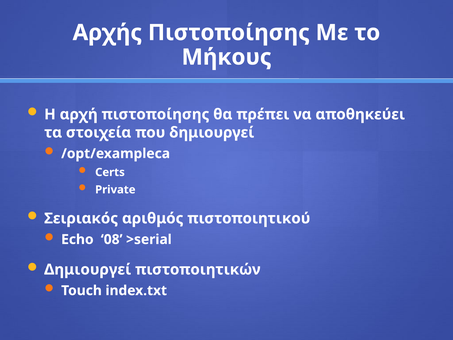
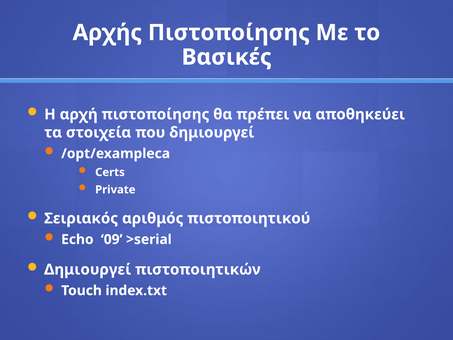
Μήκους: Μήκους -> Βασικές (227, 57)
08: 08 -> 09 (112, 239)
